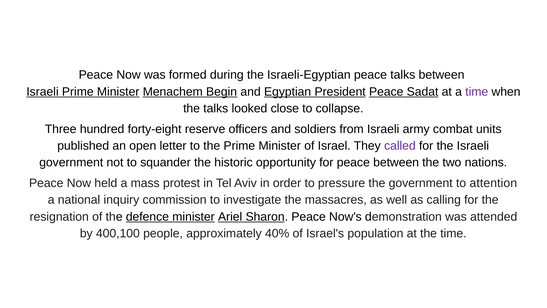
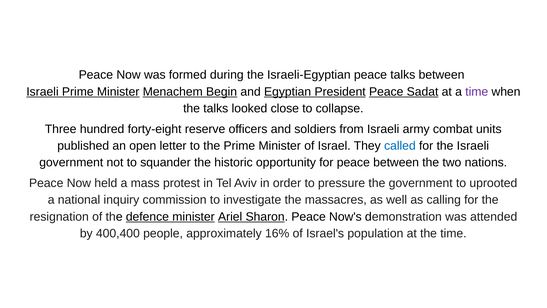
called colour: purple -> blue (400, 146)
attention: attention -> uprooted (493, 183)
400,100: 400,100 -> 400,400 (118, 233)
40%: 40% -> 16% (277, 233)
